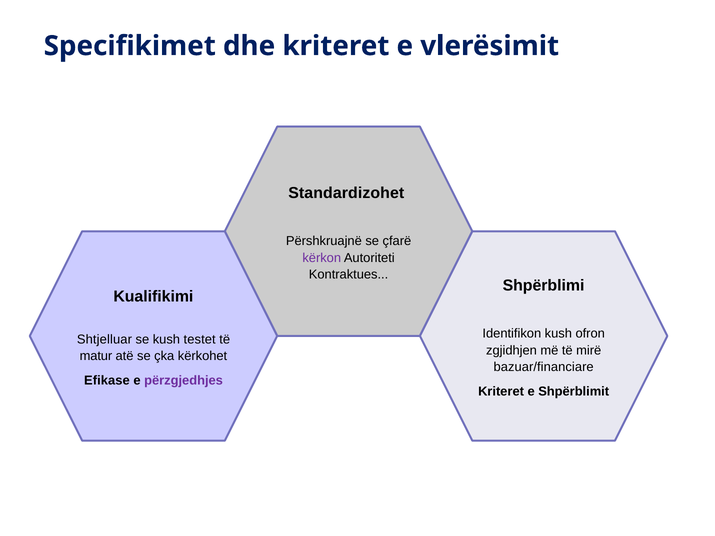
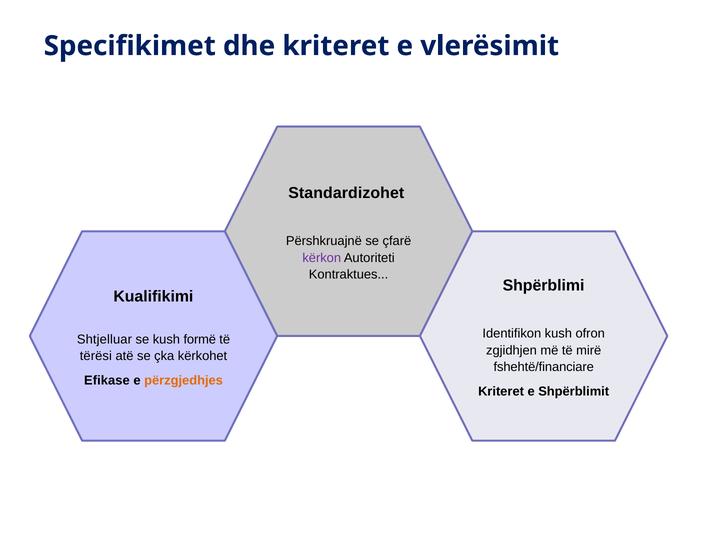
testet: testet -> formë (200, 339)
matur: matur -> tërësi (96, 356)
bazuar/financiare: bazuar/financiare -> fshehtë/financiare (544, 367)
përzgjedhjes colour: purple -> orange (184, 381)
